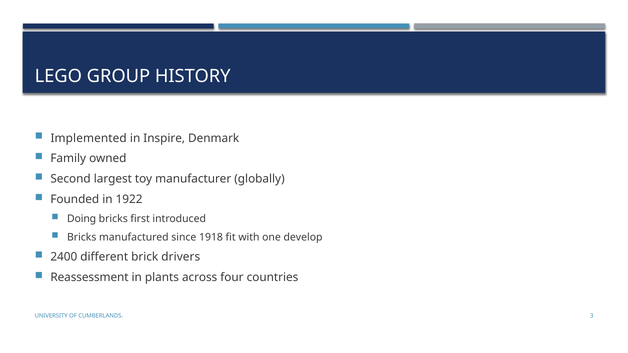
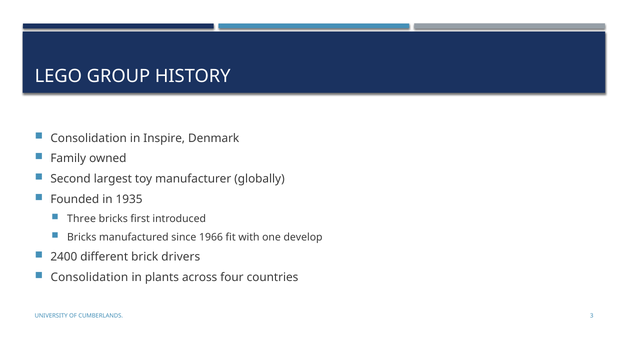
Implemented: Implemented -> Consolidation (89, 138)
1922: 1922 -> 1935 (129, 200)
Doing: Doing -> Three (81, 219)
1918: 1918 -> 1966 (211, 237)
Reassessment: Reassessment -> Consolidation (89, 277)
